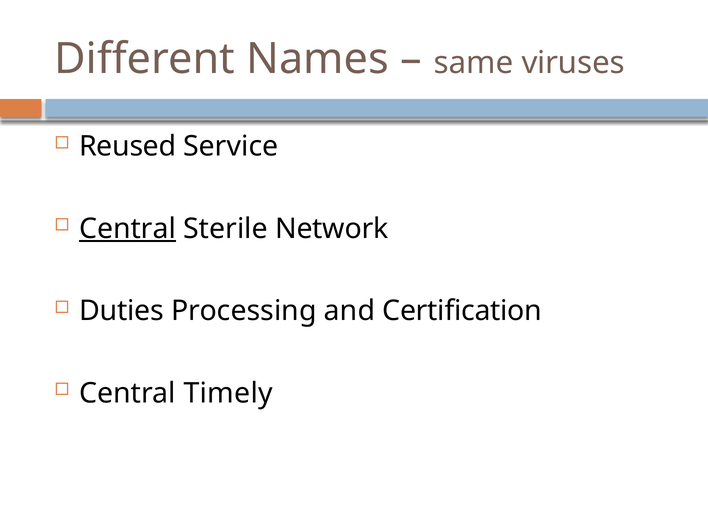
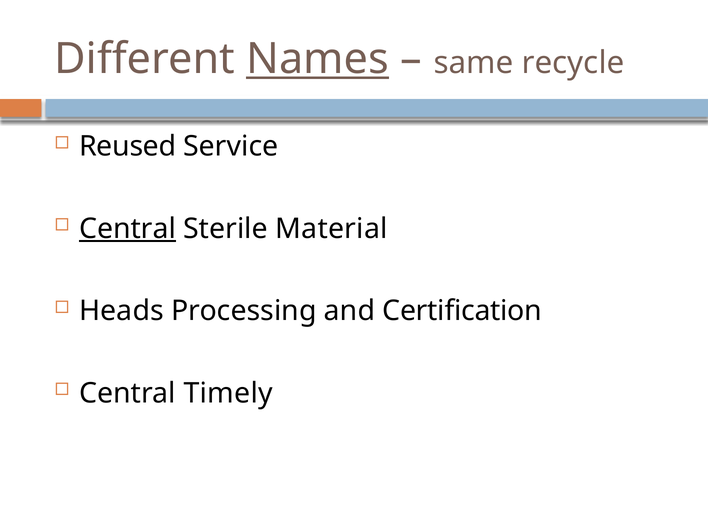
Names underline: none -> present (318, 59)
viruses: viruses -> recycle (573, 63)
Network: Network -> Material (331, 229)
Duties: Duties -> Heads (121, 311)
